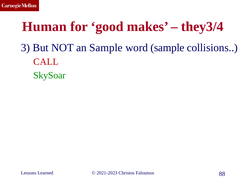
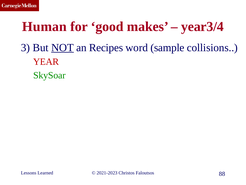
they3/4: they3/4 -> year3/4 (202, 27)
NOT underline: none -> present (63, 48)
an Sample: Sample -> Recipes (106, 48)
CALL: CALL -> YEAR (46, 62)
